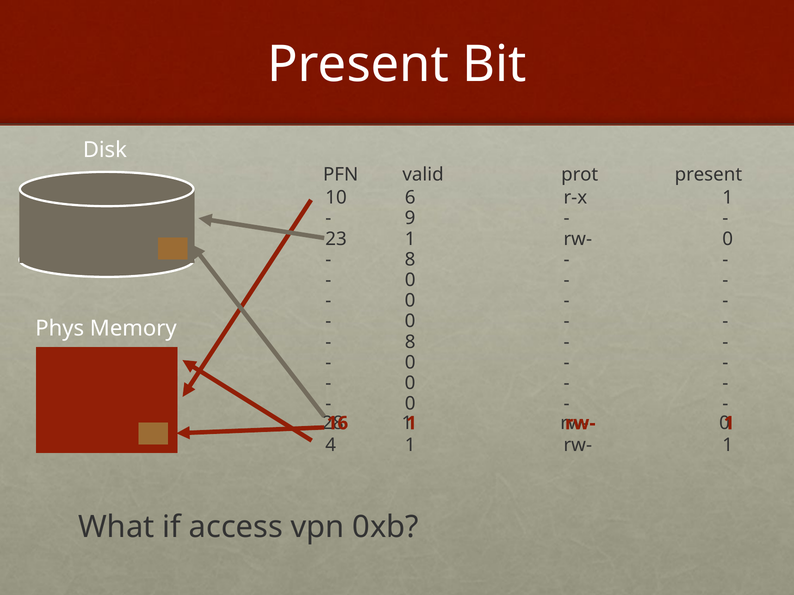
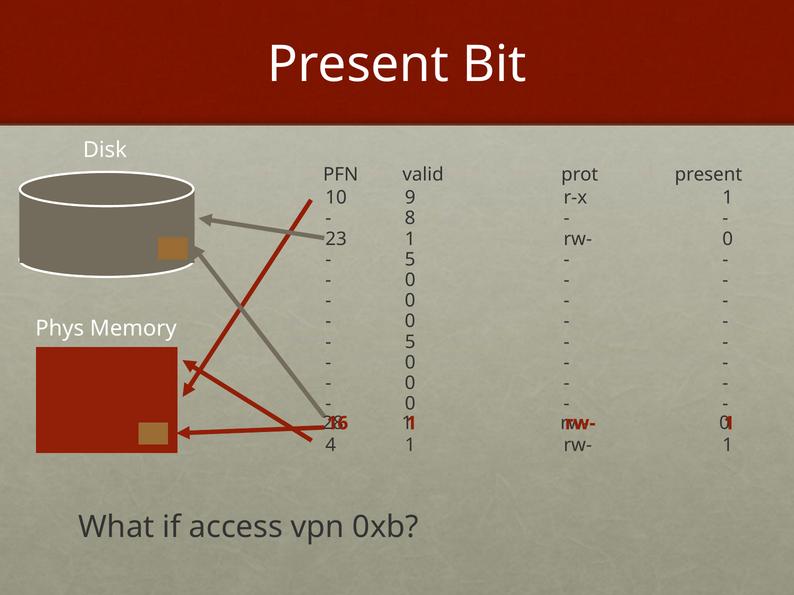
6: 6 -> 9 (410, 198)
9: 9 -> 8 (410, 218)
8: 8 -> 5 (410, 260)
8: 8 -> 5 (410, 342)
